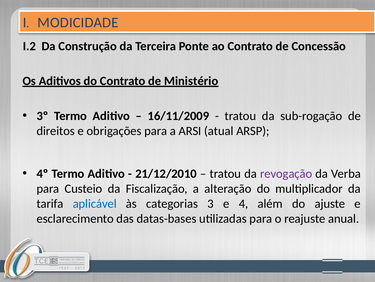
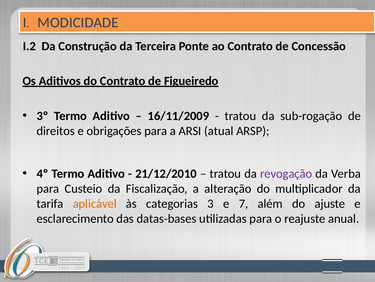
Ministério: Ministério -> Figueiredo (191, 81)
aplicável colour: blue -> orange (95, 203)
4: 4 -> 7 (244, 203)
